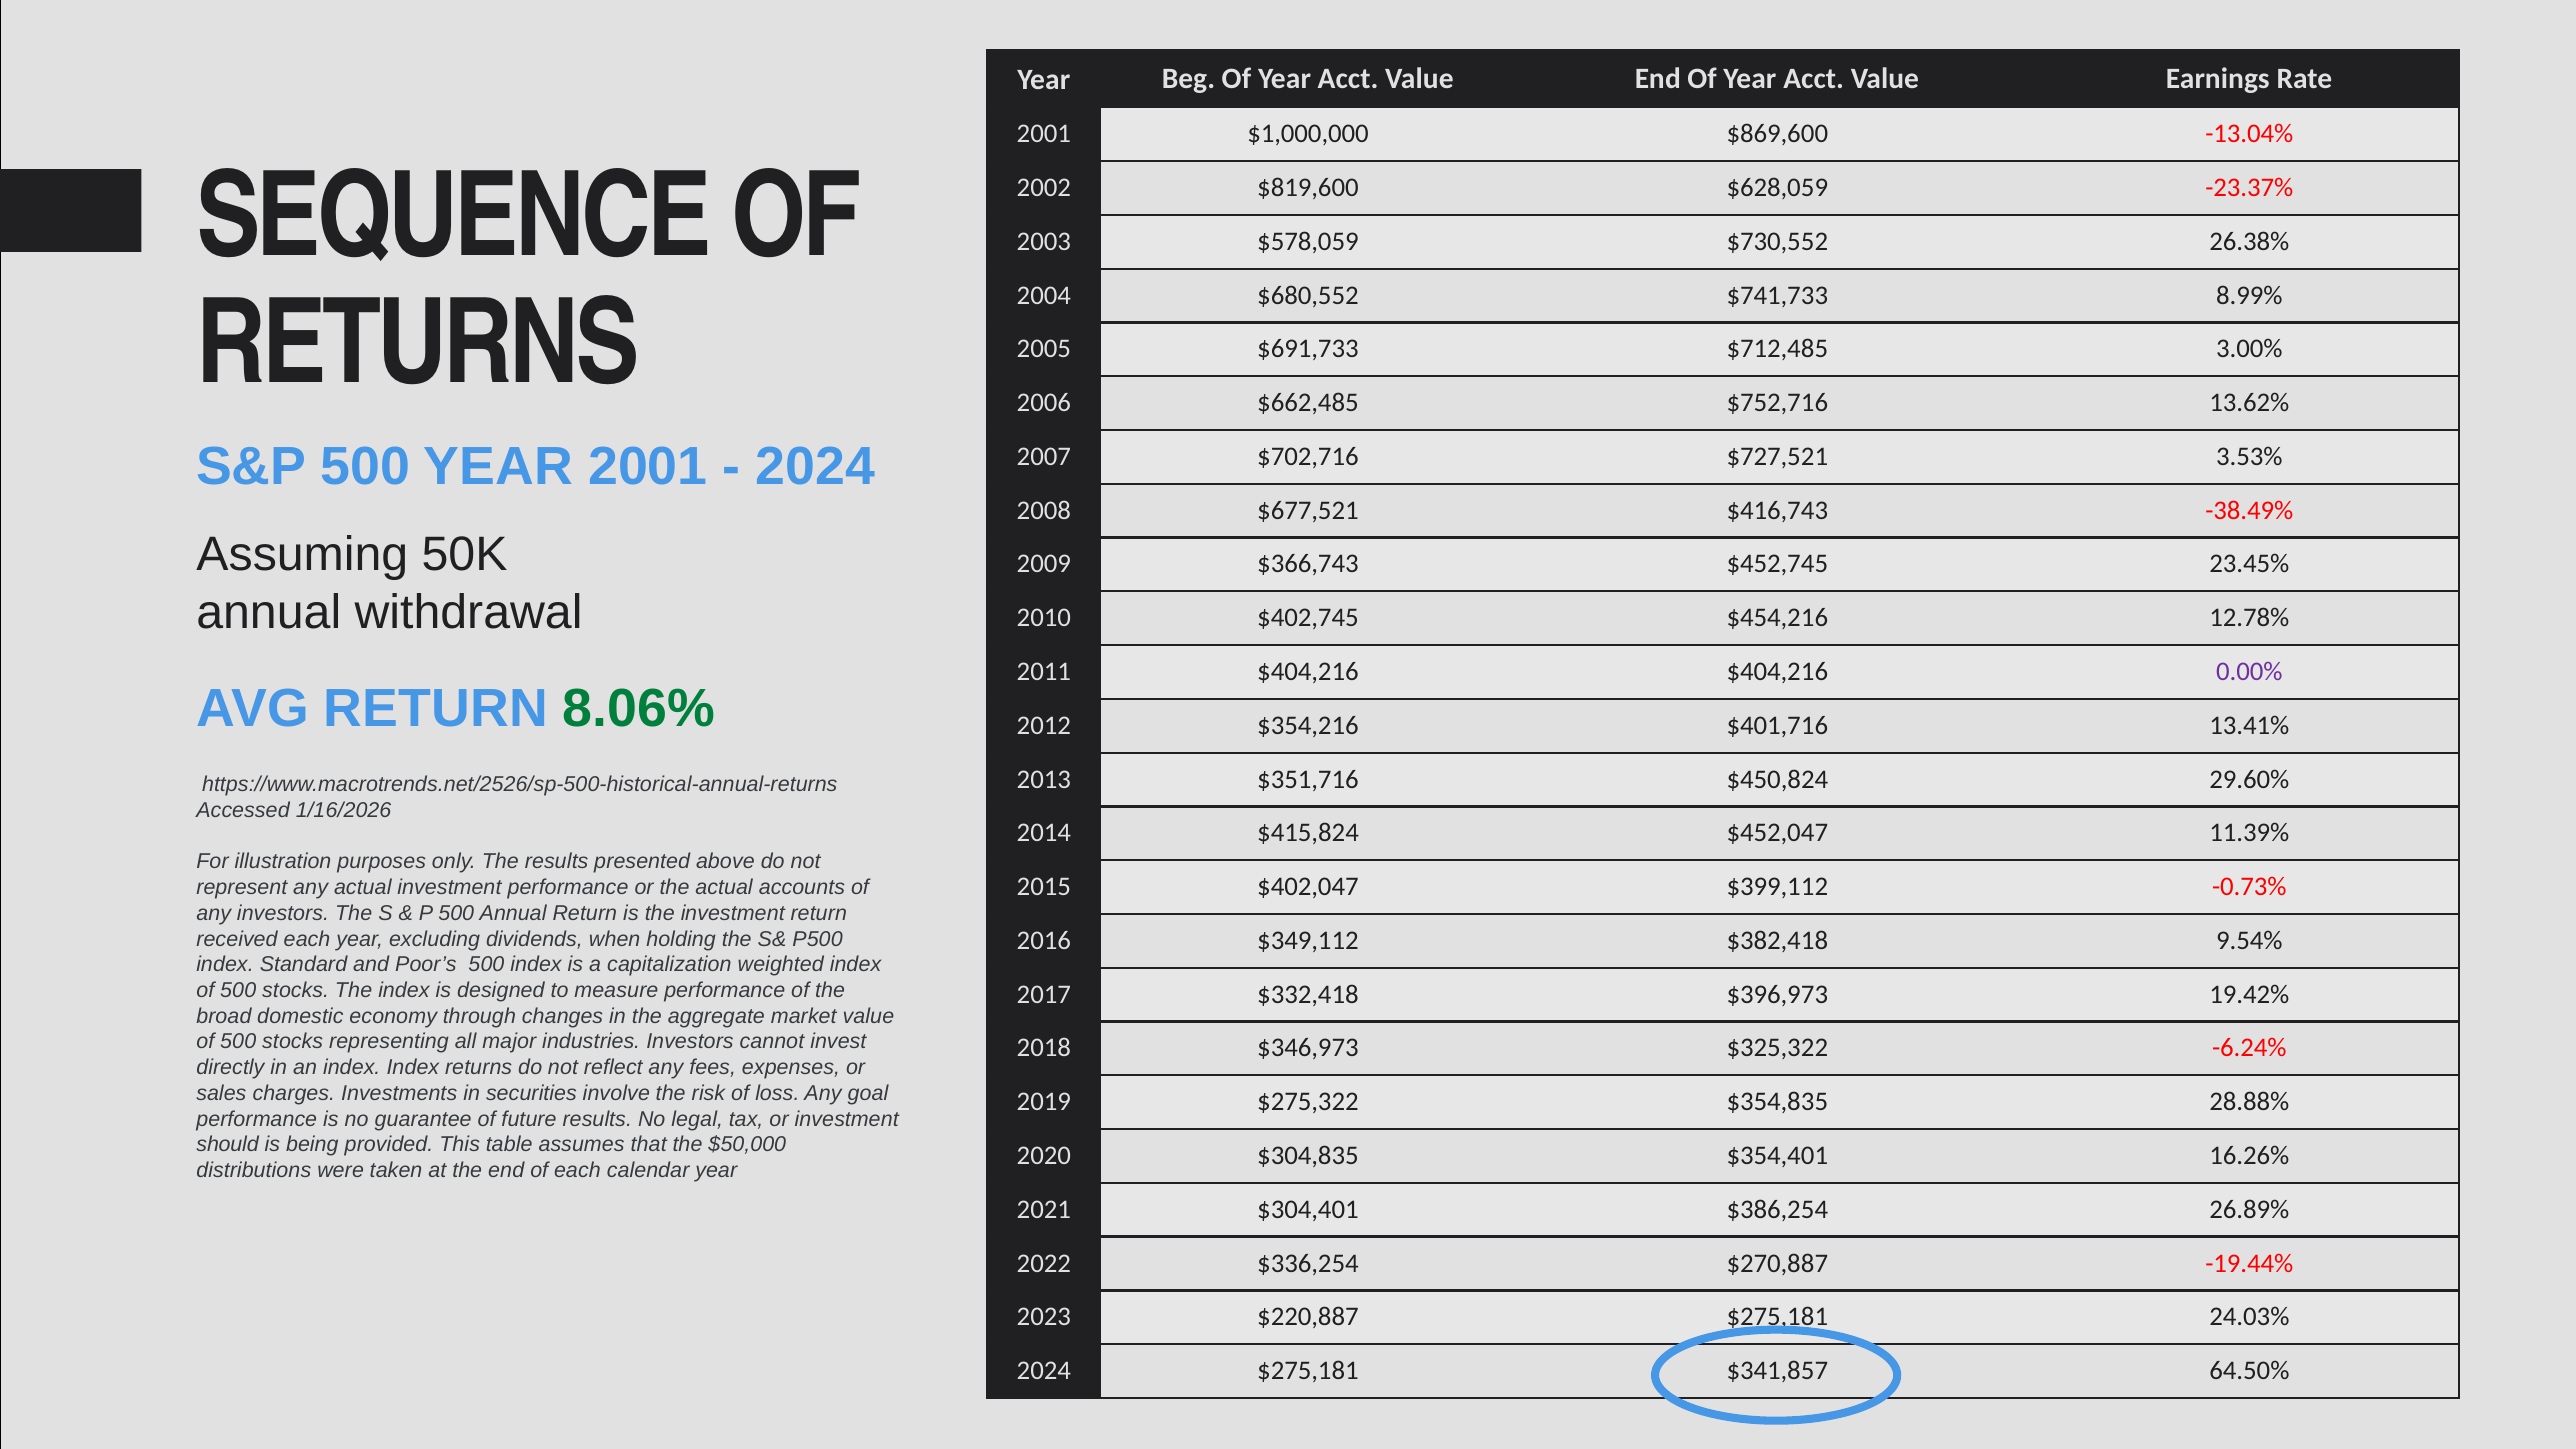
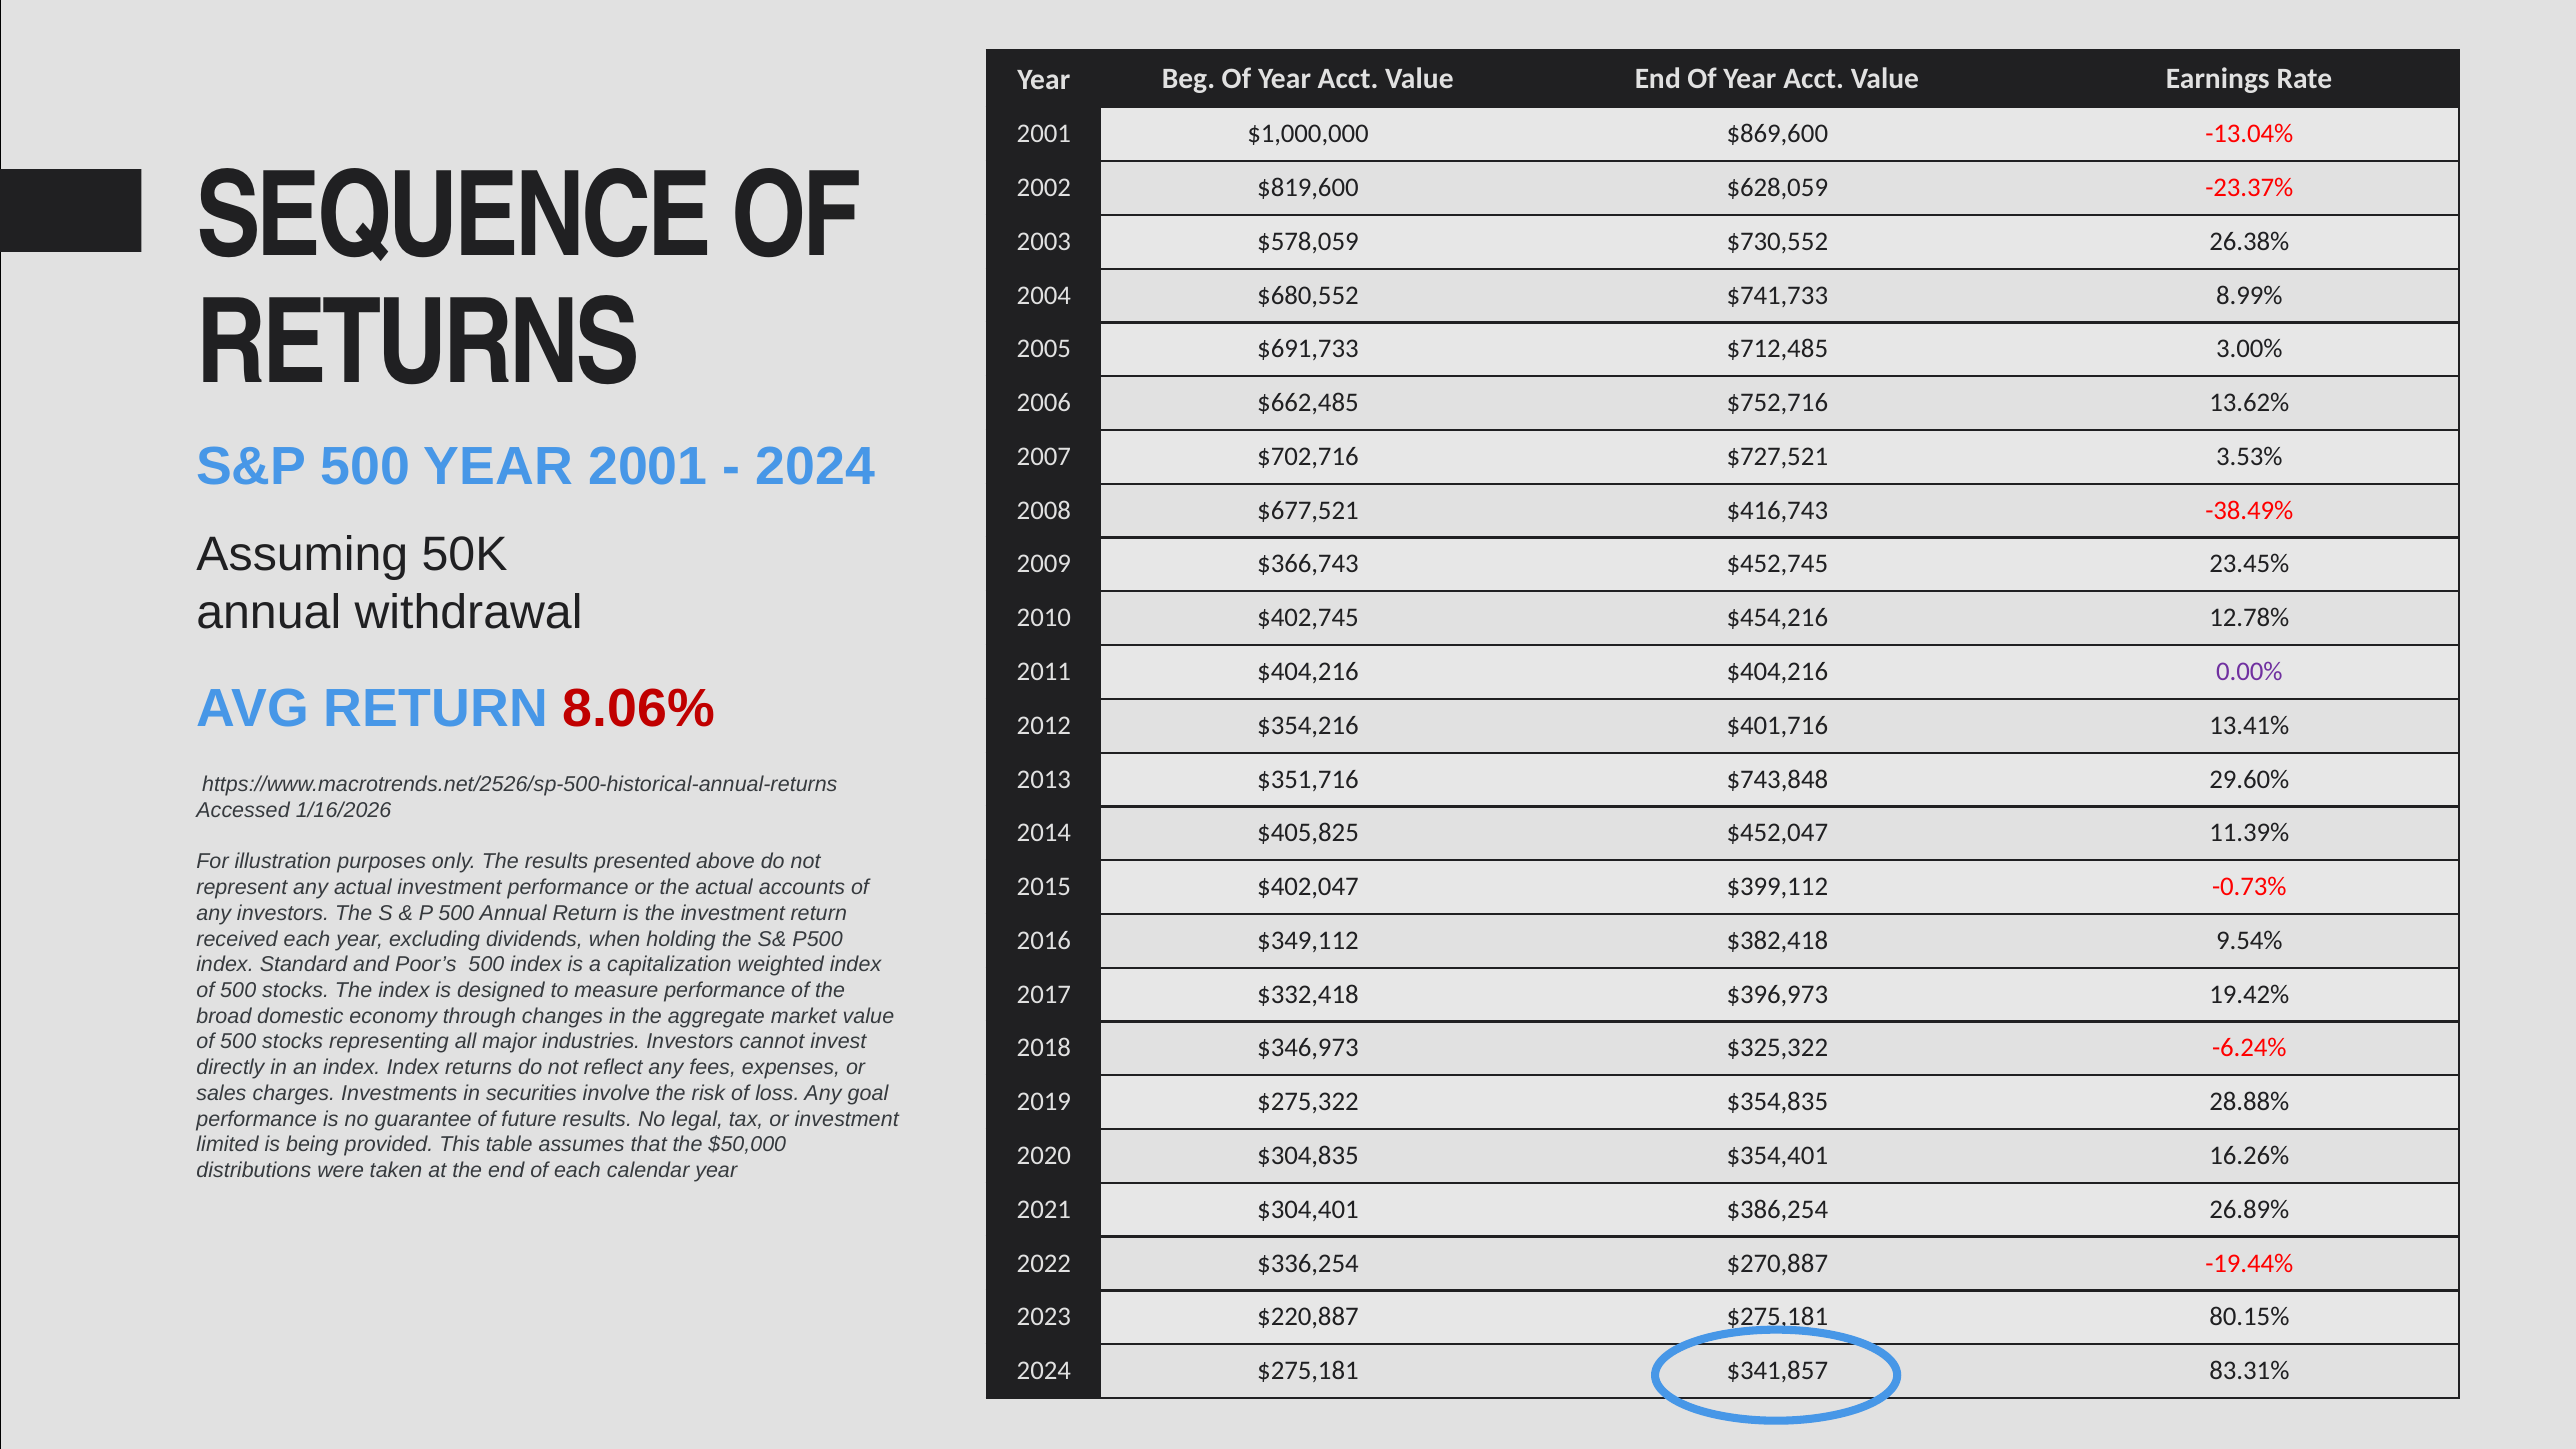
8.06% colour: green -> red (639, 709)
$450,824: $450,824 -> $743,848 (1777, 779)
$415,824: $415,824 -> $405,825 (1308, 833)
should: should -> limited (227, 1145)
24.03%: 24.03% -> 80.15% (2249, 1317)
64.50%: 64.50% -> 83.31% (2249, 1371)
